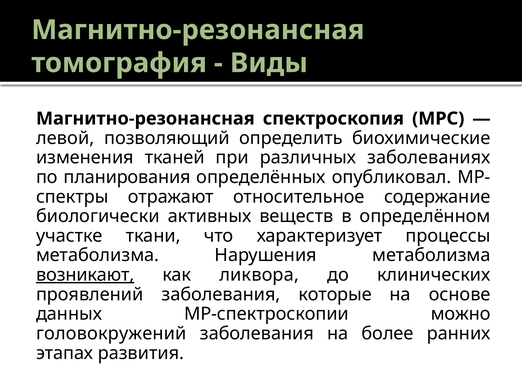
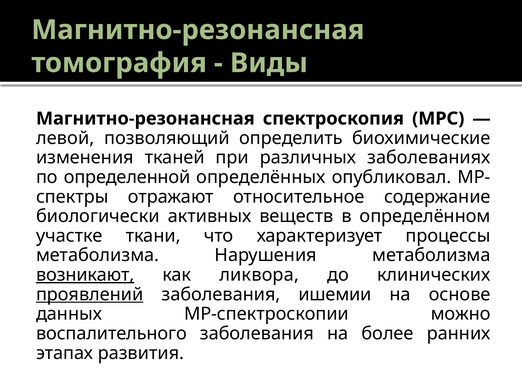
планирования: планирования -> определенной (127, 177)
проявлений underline: none -> present (90, 295)
которые: которые -> ишемии (335, 295)
головокружений: головокружений -> воспалительного (111, 334)
